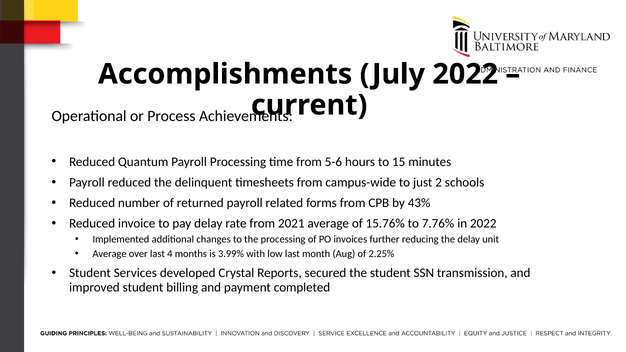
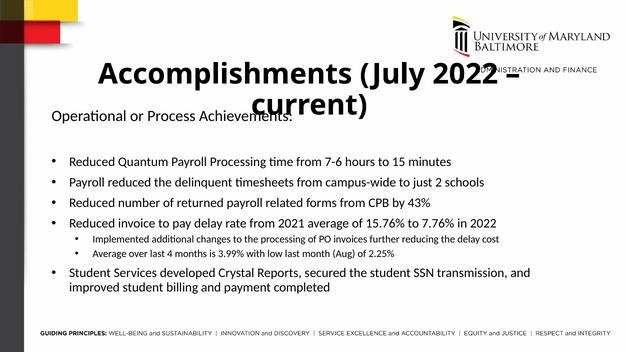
5-6: 5-6 -> 7-6 (333, 162)
unit: unit -> cost (491, 240)
